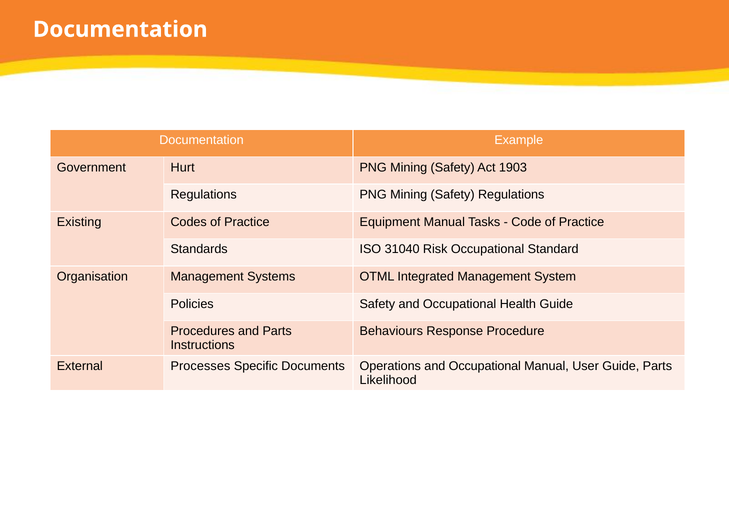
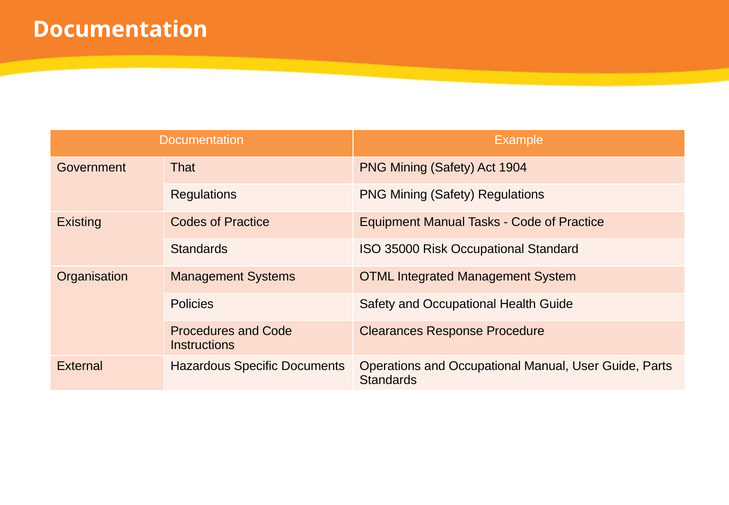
Hurt: Hurt -> That (183, 167)
1903: 1903 -> 1904 (513, 167)
31040: 31040 -> 35000 (402, 249)
and Parts: Parts -> Code (277, 331)
Behaviours: Behaviours -> Clearances (391, 331)
Processes: Processes -> Hazardous (201, 366)
Likelihood: Likelihood -> Standards (388, 380)
